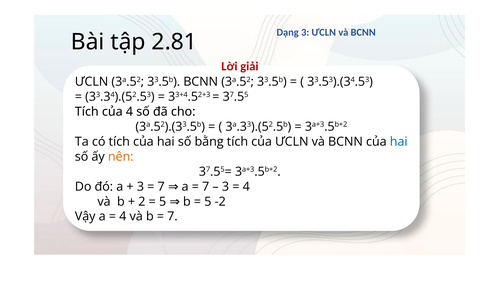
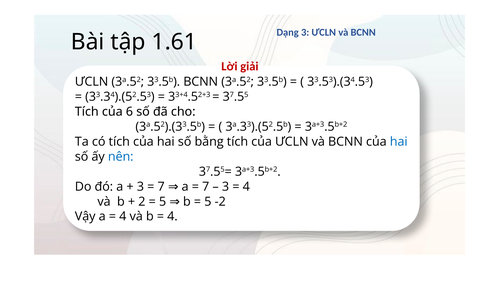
2.81: 2.81 -> 1.61 (174, 42)
của 4: 4 -> 6 (129, 112)
nên colour: orange -> blue (121, 156)
7: 7 -> 4 (172, 216)
